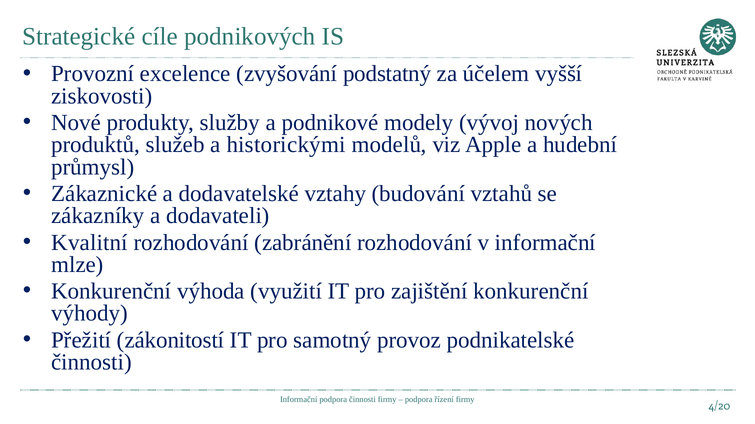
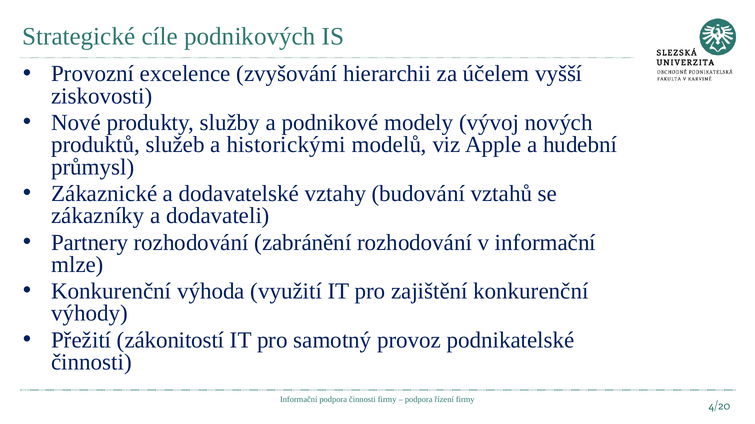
podstatný: podstatný -> hierarchii (387, 74)
Kvalitní: Kvalitní -> Partnery (90, 243)
